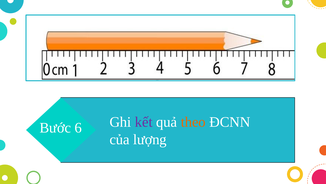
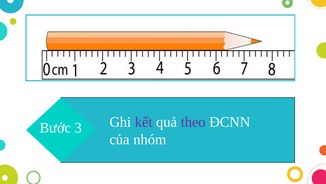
6: 6 -> 3 (78, 127)
theo colour: orange -> purple (193, 122)
lượng: lượng -> nhóm (150, 139)
